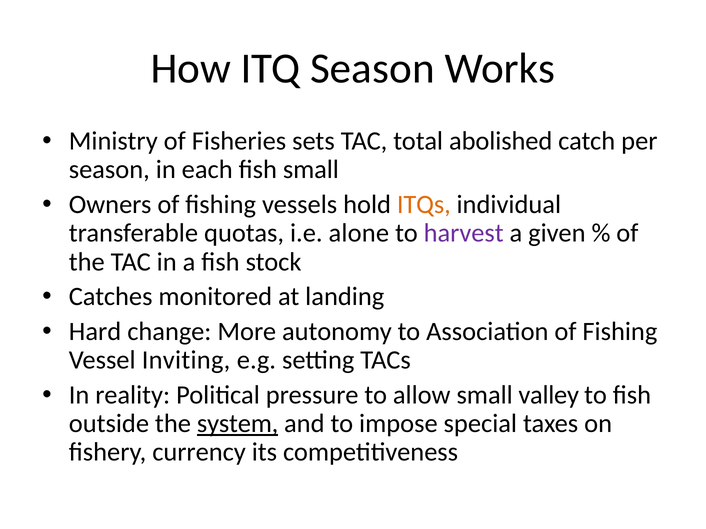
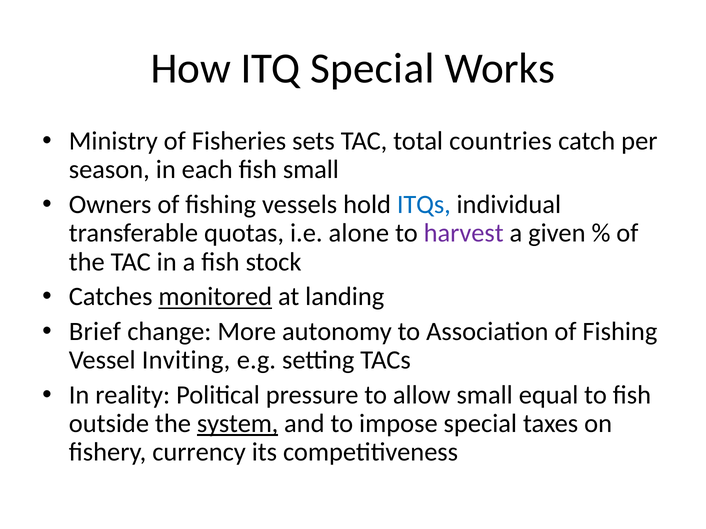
ITQ Season: Season -> Special (372, 68)
abolished: abolished -> countries (501, 141)
ITQs colour: orange -> blue (424, 205)
monitored underline: none -> present (215, 297)
Hard: Hard -> Brief (95, 332)
valley: valley -> equal (549, 395)
